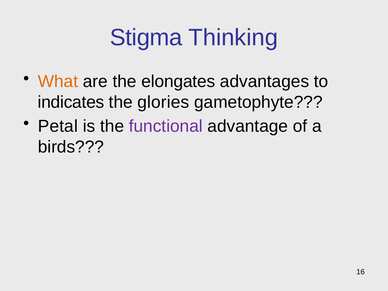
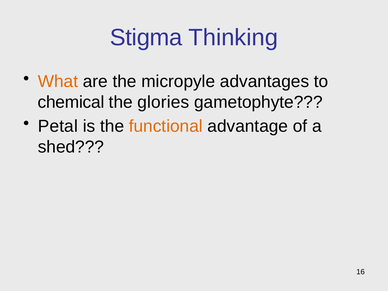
elongates: elongates -> micropyle (178, 81)
indicates: indicates -> chemical (71, 102)
functional colour: purple -> orange (166, 126)
birds: birds -> shed (71, 147)
